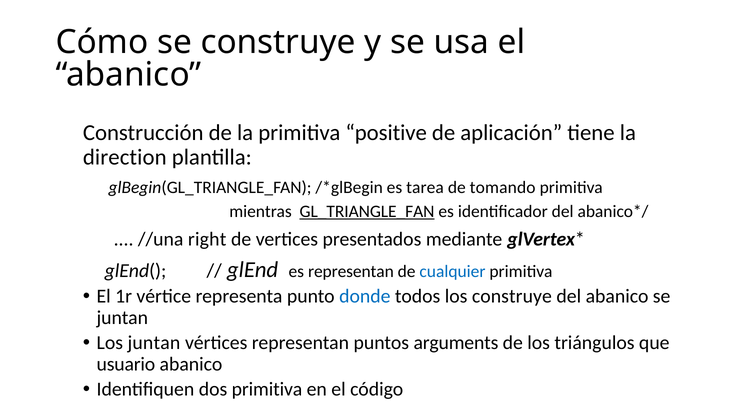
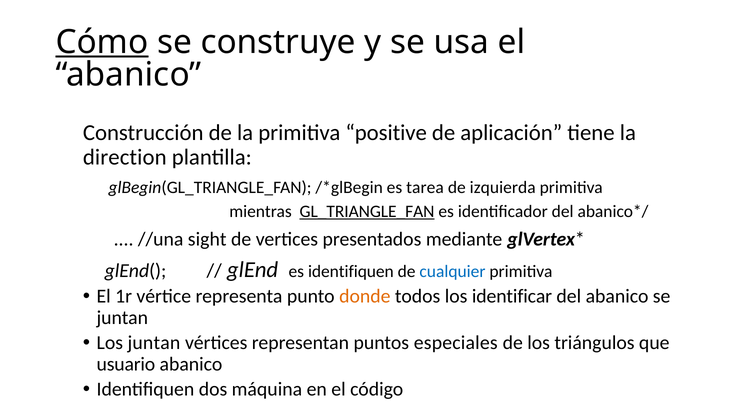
Cómo underline: none -> present (102, 42)
tomando: tomando -> izquierda (503, 188)
right: right -> sight (207, 239)
es representan: representan -> identifiquen (351, 271)
donde colour: blue -> orange (365, 296)
los construye: construye -> identificar (512, 296)
arguments: arguments -> especiales (456, 343)
dos primitiva: primitiva -> máquina (267, 389)
